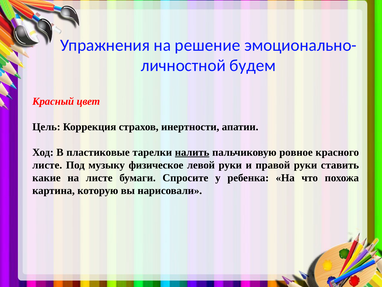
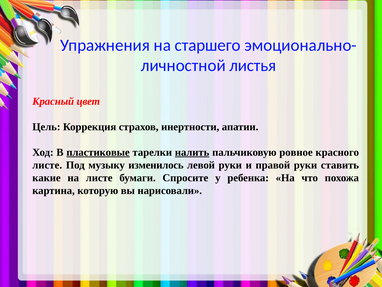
решение: решение -> старшего (208, 45)
будем: будем -> листья (253, 65)
пластиковые underline: none -> present (98, 152)
физическое: физическое -> изменилось (156, 165)
